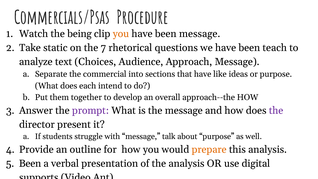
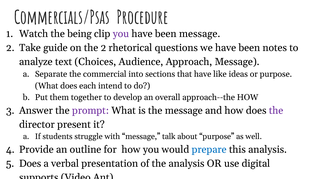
you colour: orange -> purple (121, 34)
static: static -> guide (55, 48)
the 7: 7 -> 2 (103, 48)
teach: teach -> notes (275, 48)
prepare colour: orange -> blue (209, 149)
5 Been: Been -> Does (30, 163)
